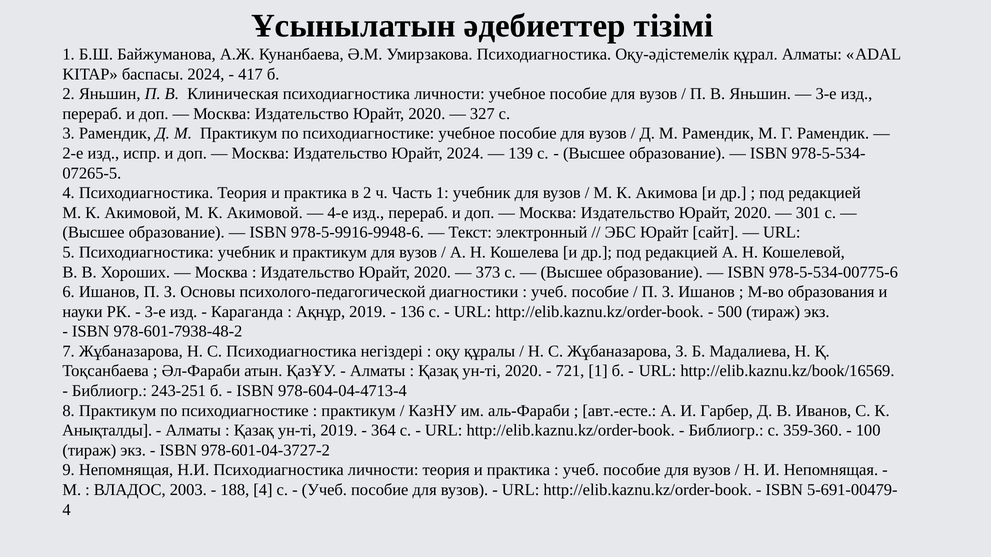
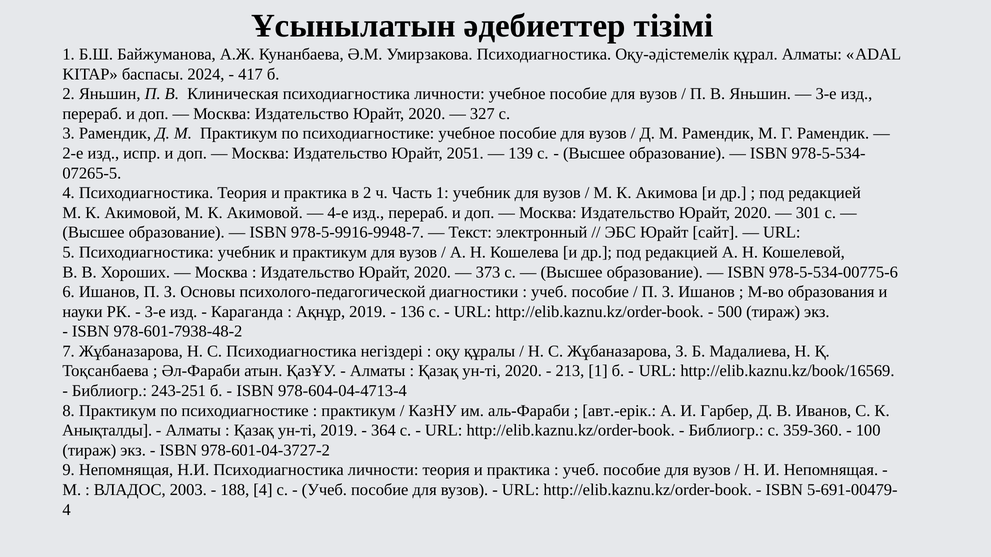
Юрайт 2024: 2024 -> 2051 (465, 153)
978-5-9916-9948-6: 978-5-9916-9948-6 -> 978-5-9916-9948-7 (357, 233)
721: 721 -> 213 (570, 371)
авт.-есте: авт.-есте -> авт.-ерік (619, 411)
